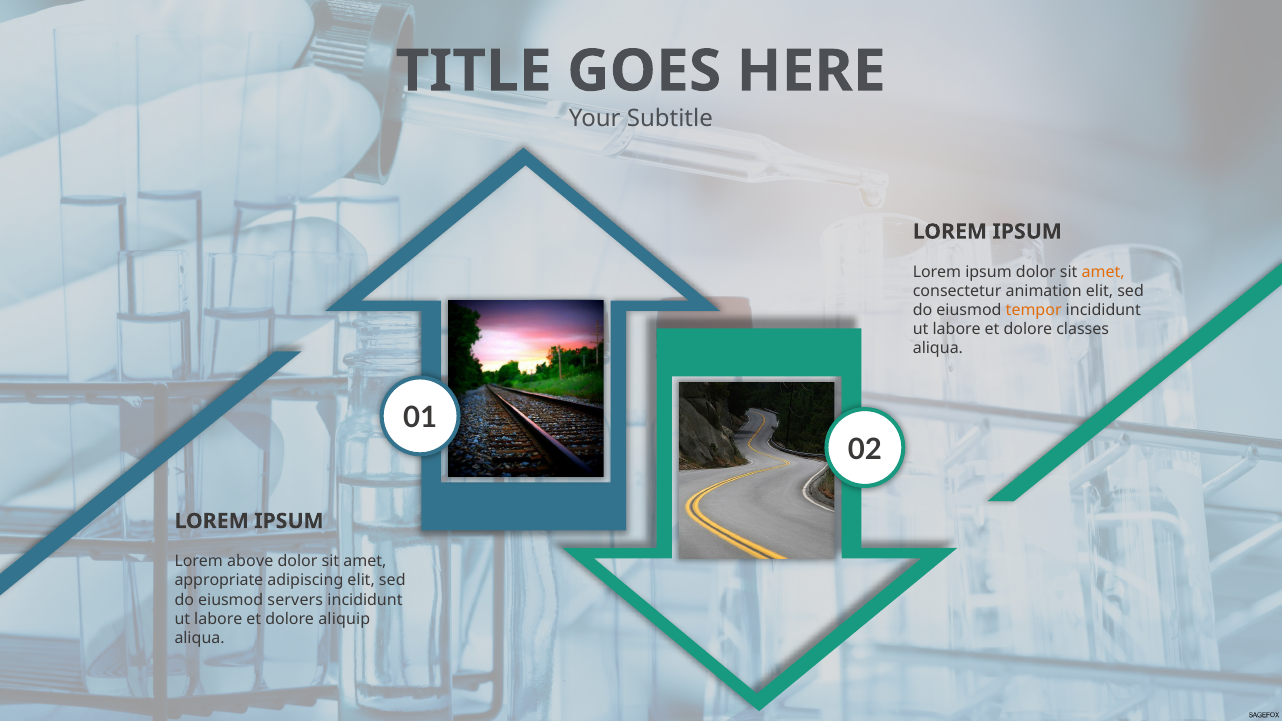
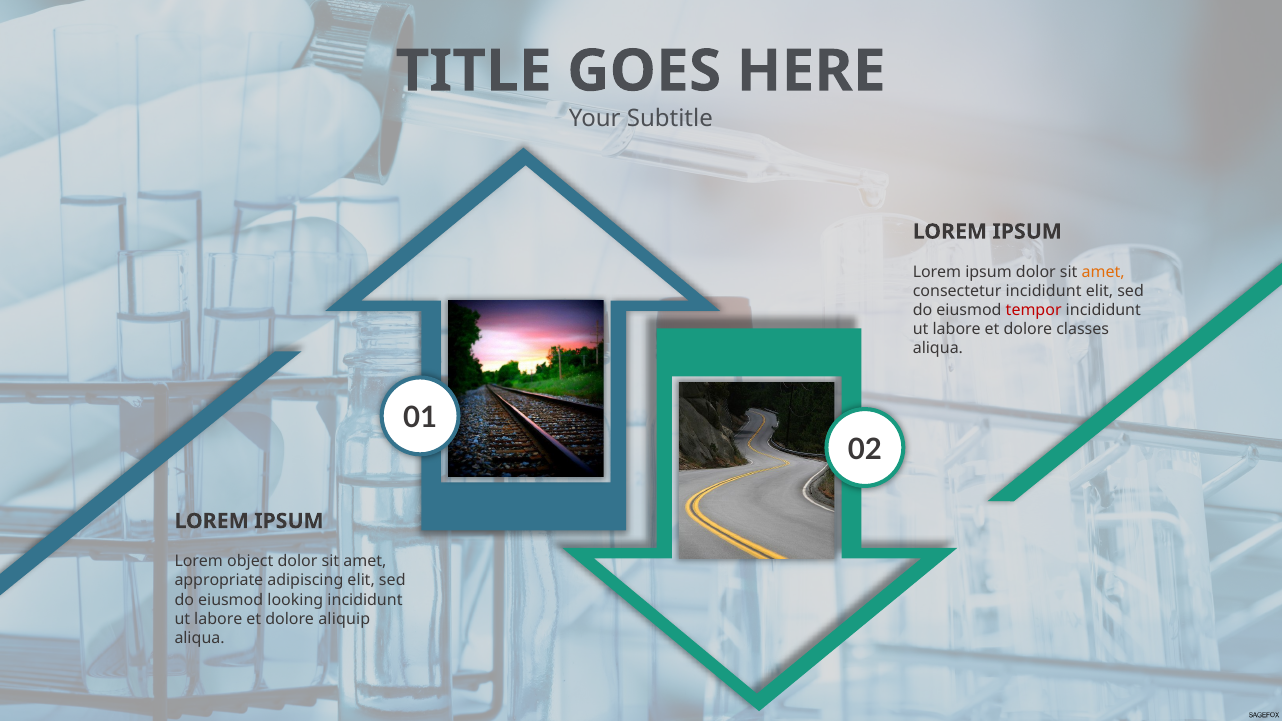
consectetur animation: animation -> incididunt (1044, 291)
tempor colour: orange -> red (1034, 310)
above: above -> object (250, 561)
servers: servers -> looking (295, 600)
